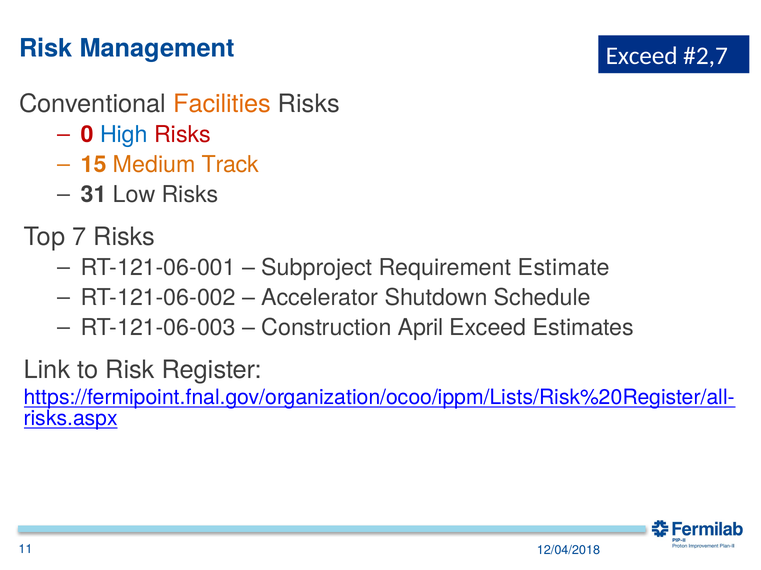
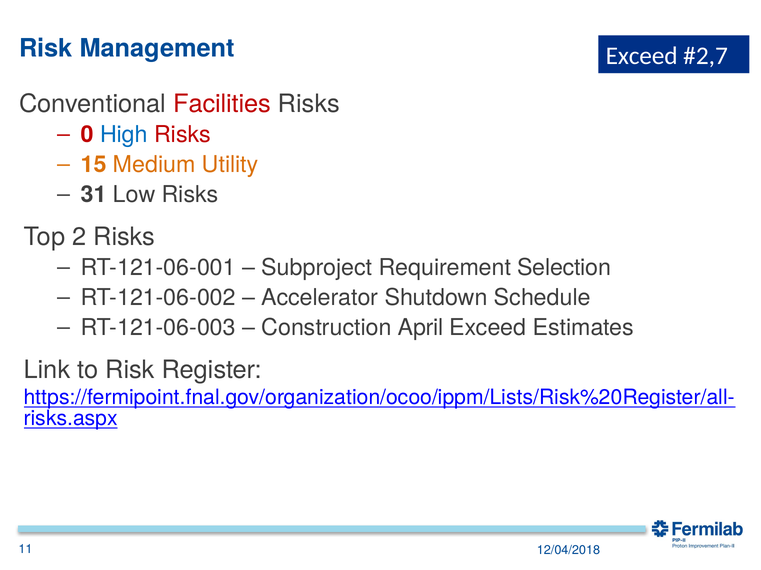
Facilities colour: orange -> red (222, 104)
Track: Track -> Utility (230, 165)
7: 7 -> 2 (79, 237)
Estimate: Estimate -> Selection (564, 268)
